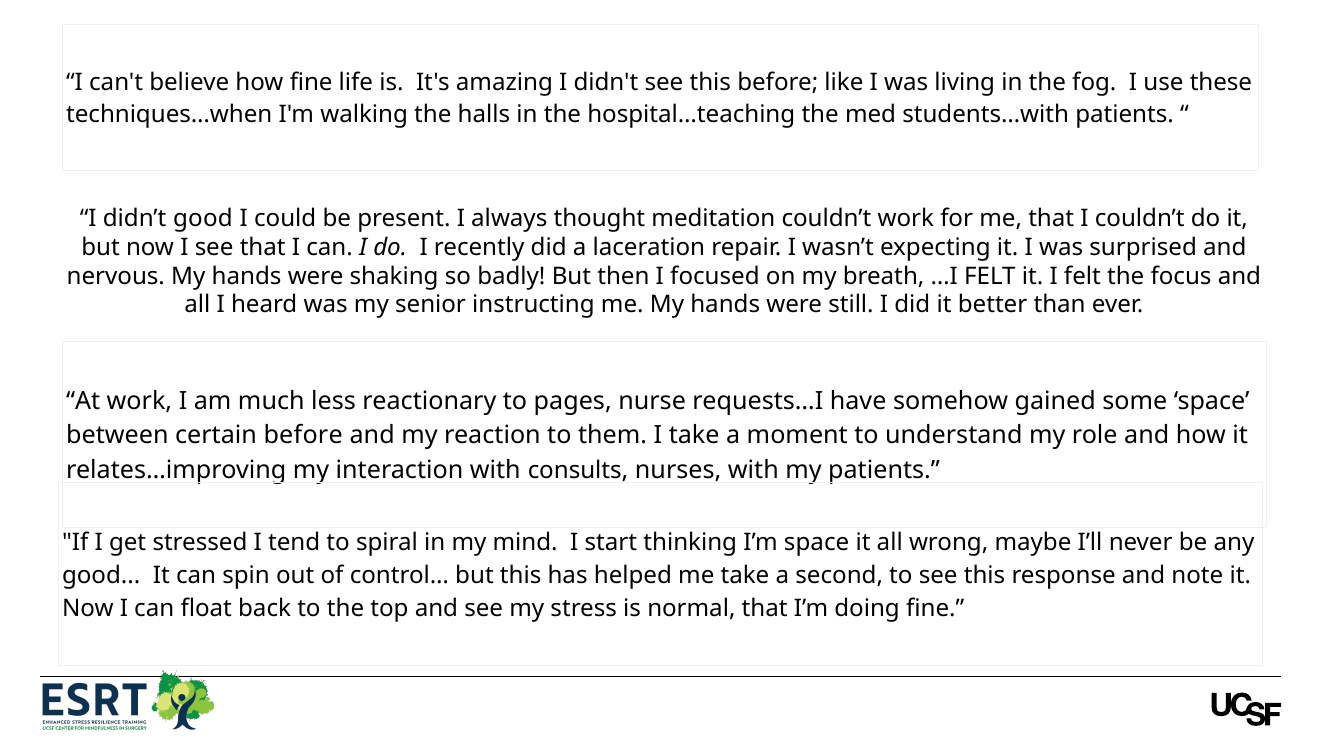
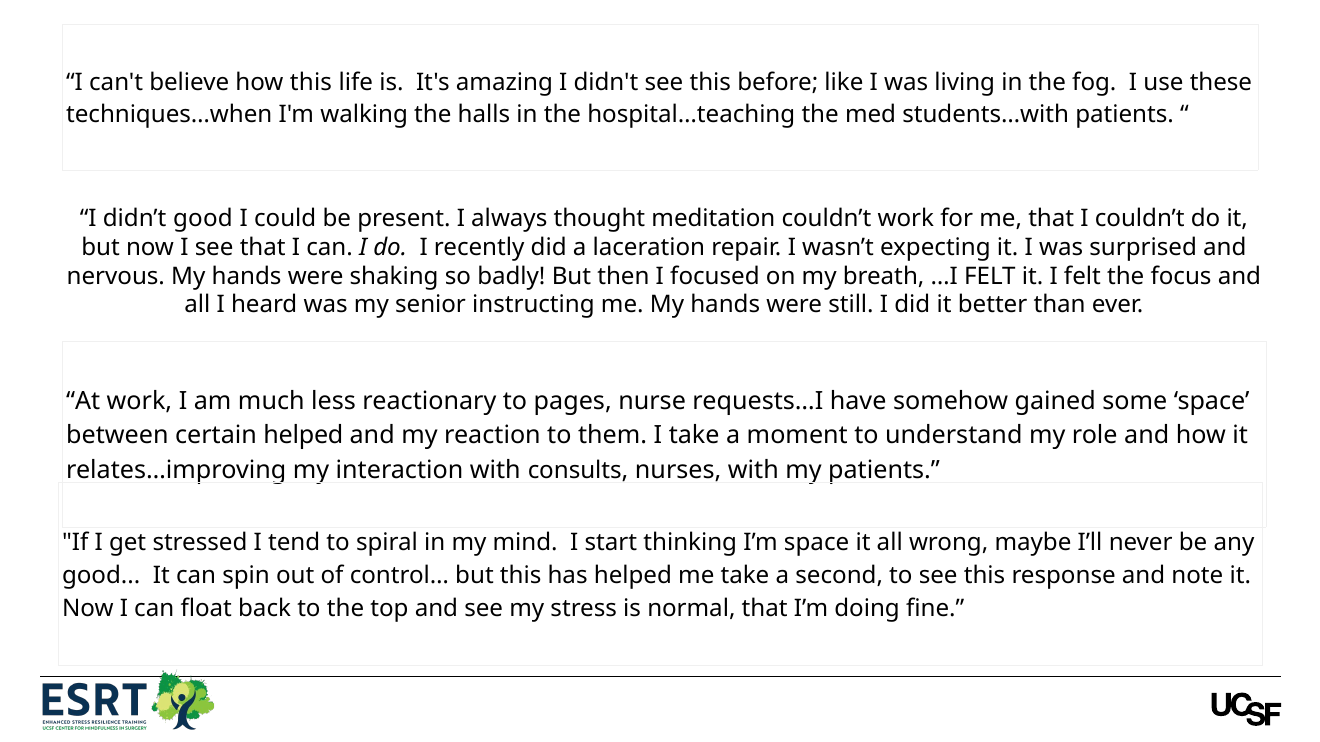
how fine: fine -> this (311, 82)
certain before: before -> helped (303, 436)
